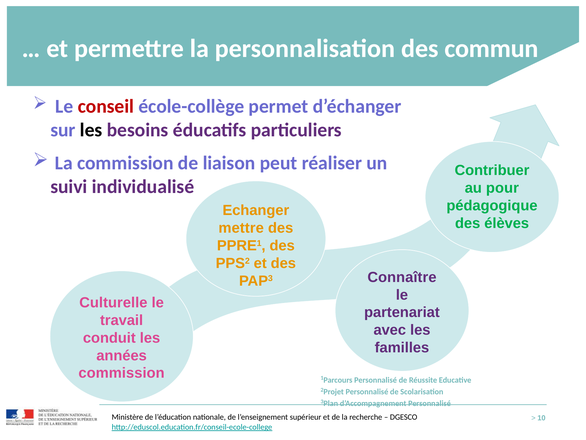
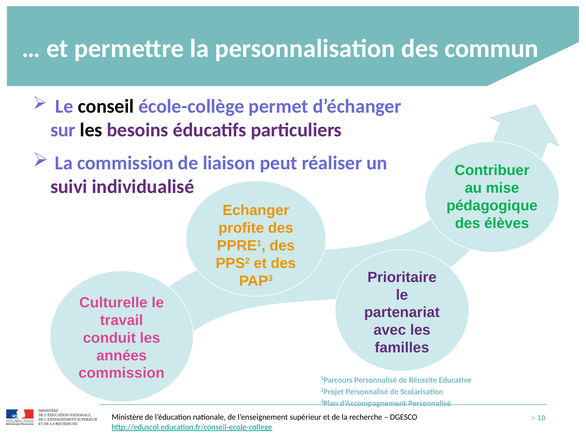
conseil colour: red -> black (106, 106)
pour: pour -> mise (503, 188)
mettre: mettre -> profite (241, 228)
Connaître: Connaître -> Prioritaire (402, 277)
